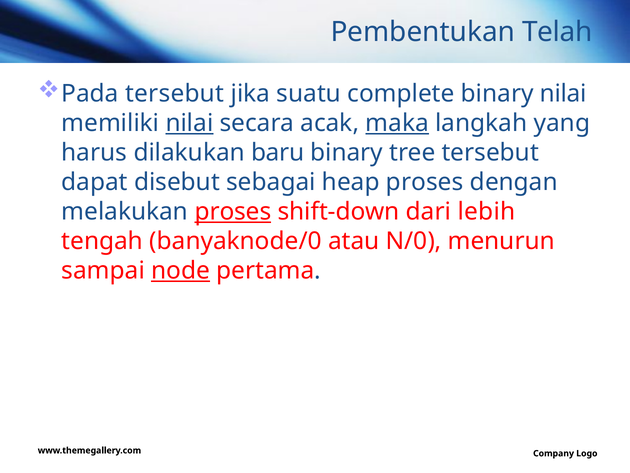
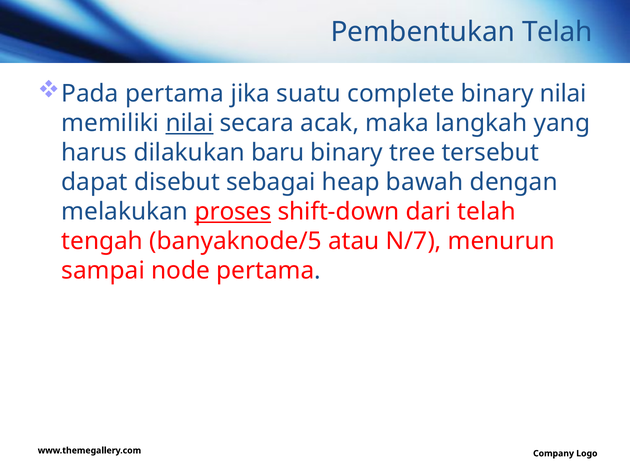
Pada tersebut: tersebut -> pertama (175, 94)
maka underline: present -> none (397, 123)
heap proses: proses -> bawah (425, 182)
dari lebih: lebih -> telah (487, 211)
banyaknode/0: banyaknode/0 -> banyaknode/5 (236, 241)
N/0: N/0 -> N/7 (414, 241)
node underline: present -> none (181, 270)
